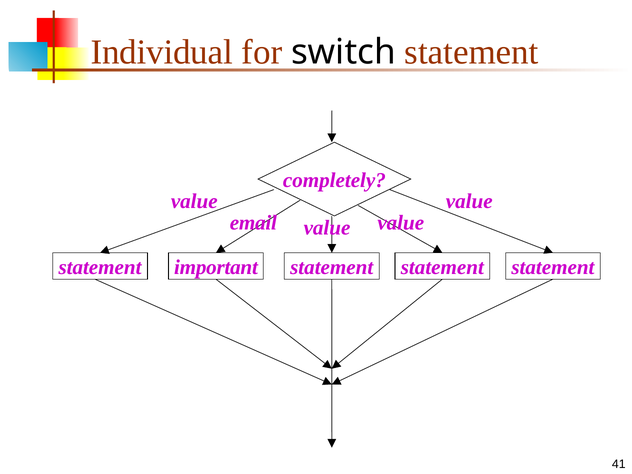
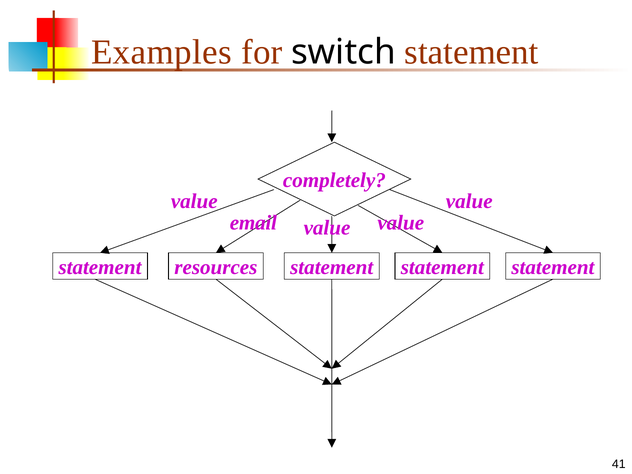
Individual: Individual -> Examples (161, 52)
important: important -> resources (216, 267)
